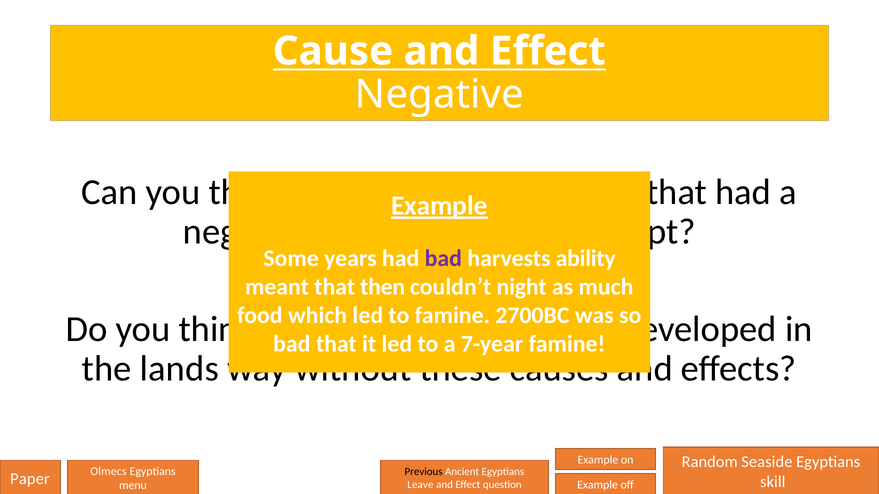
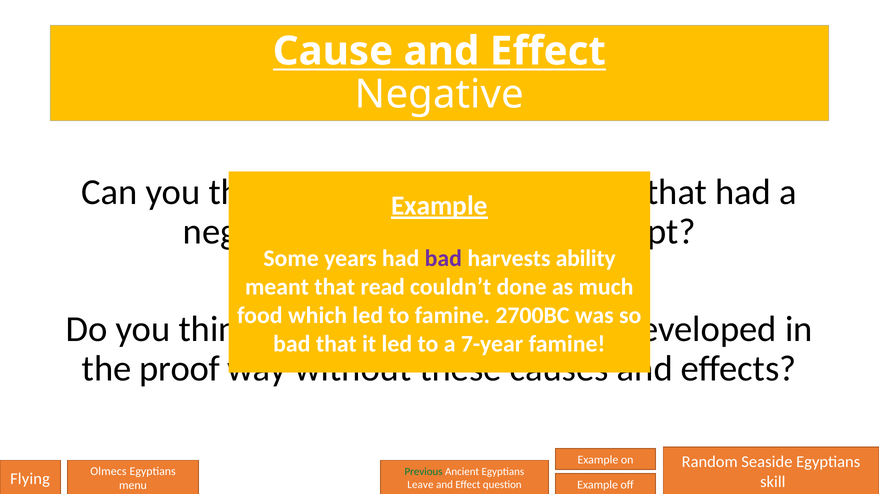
then: then -> read (383, 287)
night: night -> done (522, 287)
lands: lands -> proof (180, 369)
Previous colour: black -> green (424, 472)
Paper: Paper -> Flying (30, 479)
